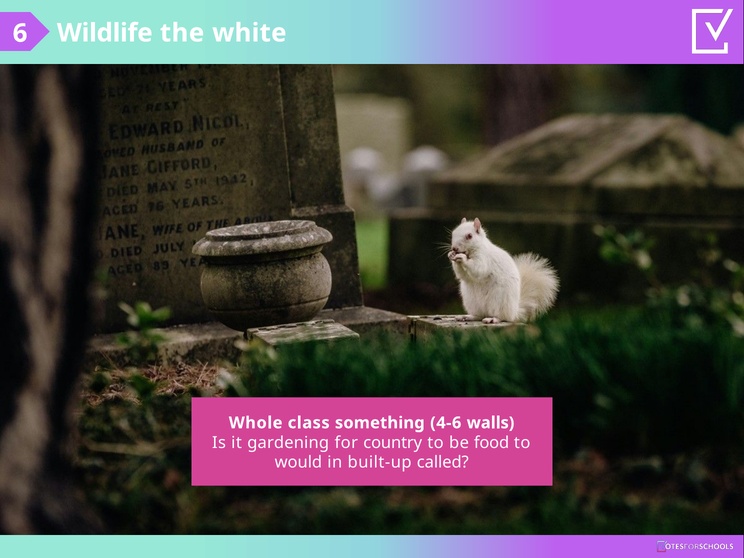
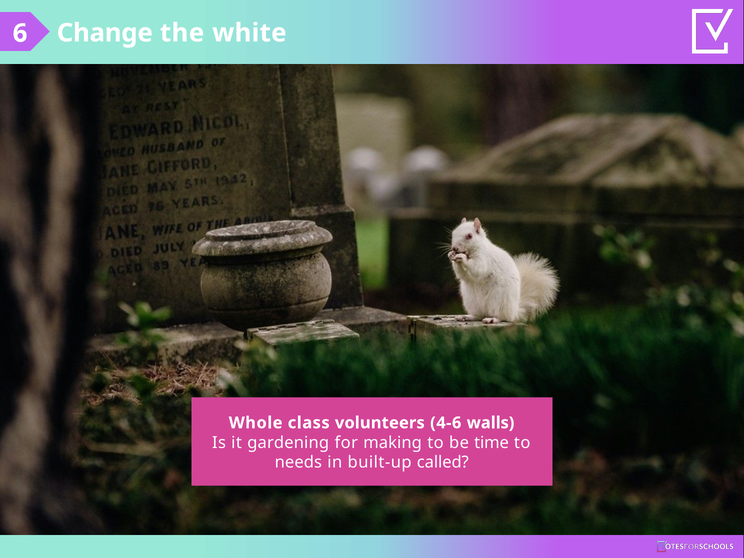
Wildlife: Wildlife -> Change (105, 33)
something: something -> volunteers (380, 423)
country: country -> making (393, 443)
food: food -> time (492, 443)
would: would -> needs (298, 463)
